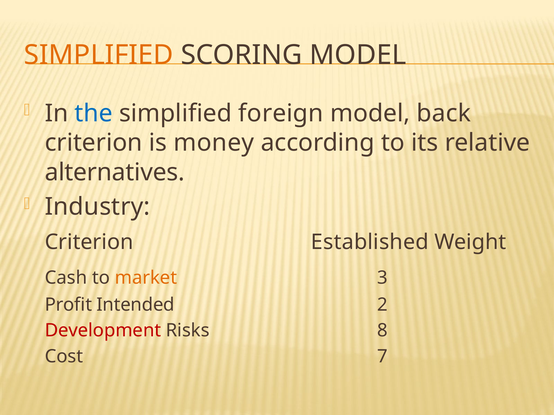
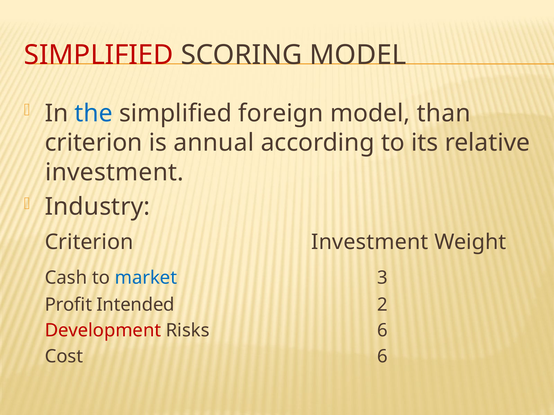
SIMPLIFIED colour: orange -> red (99, 55)
back: back -> than (444, 113)
money: money -> annual (214, 143)
alternatives: alternatives -> investment (115, 172)
Criterion Established: Established -> Investment (370, 242)
market colour: orange -> blue (146, 278)
Risks 8: 8 -> 6 (382, 331)
Cost 7: 7 -> 6 (382, 357)
